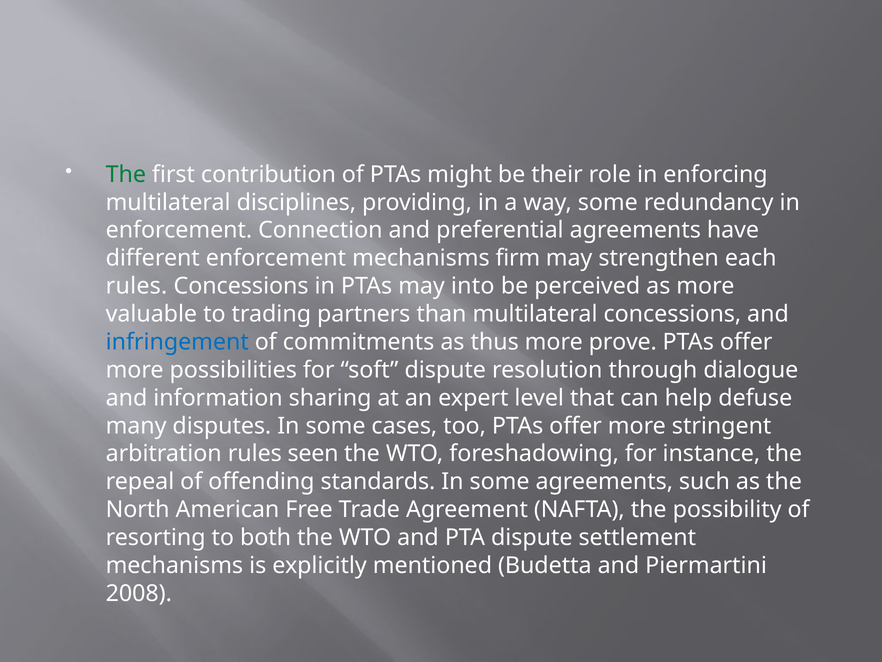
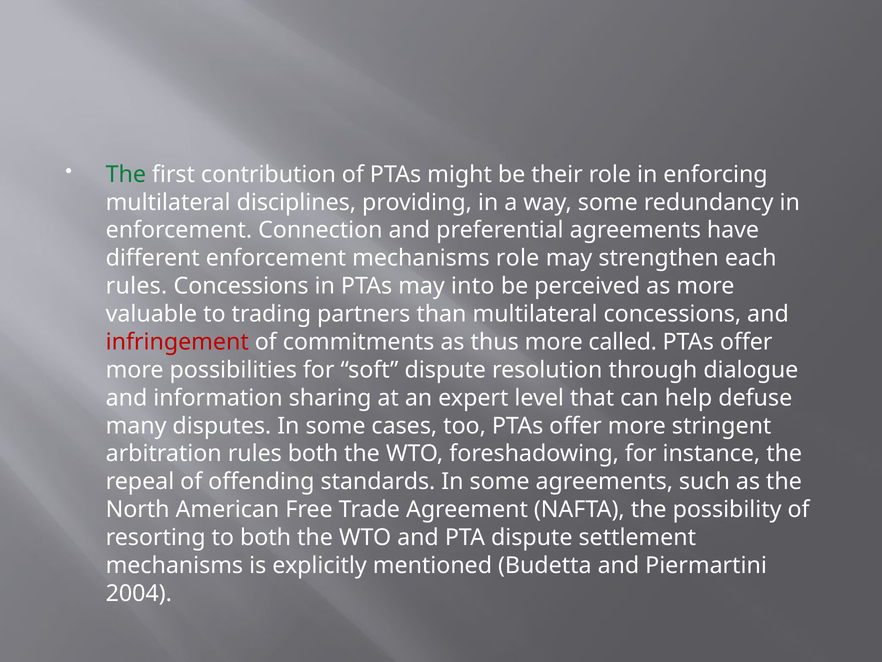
mechanisms firm: firm -> role (518, 258)
infringement colour: blue -> red (177, 342)
prove: prove -> called (623, 342)
rules seen: seen -> both (313, 453)
2008: 2008 -> 2004 (139, 593)
